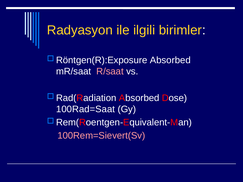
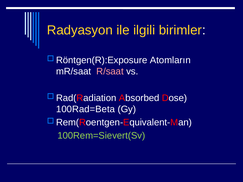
Absorbed: Absorbed -> Atomların (170, 60)
100Rad=Saat: 100Rad=Saat -> 100Rad=Beta (86, 109)
100Rem=Sievert(Sv colour: pink -> light green (101, 136)
